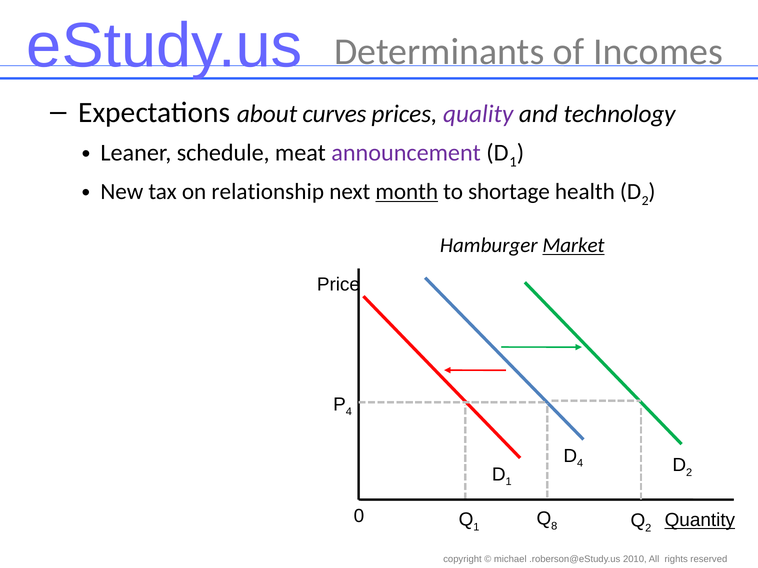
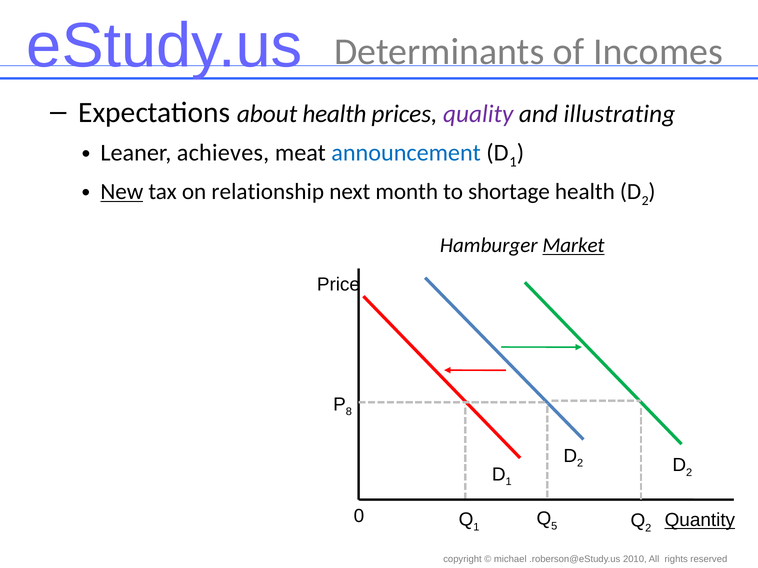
about curves: curves -> health (334, 114)
technology: technology -> illustrating (619, 114)
schedule: schedule -> achieves (223, 153)
announcement colour: purple -> blue (406, 153)
New underline: none -> present (122, 192)
month underline: present -> none (407, 192)
4: 4 -> 8 (349, 412)
4: 4 -> 2 (580, 464)
8: 8 -> 5 (554, 526)
